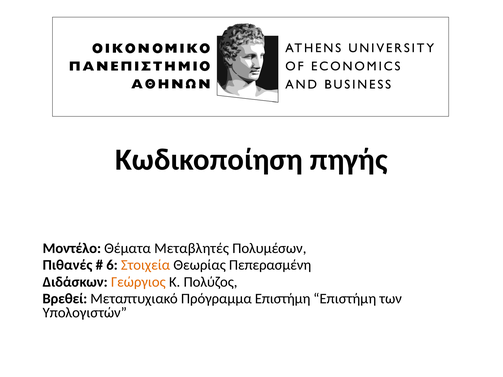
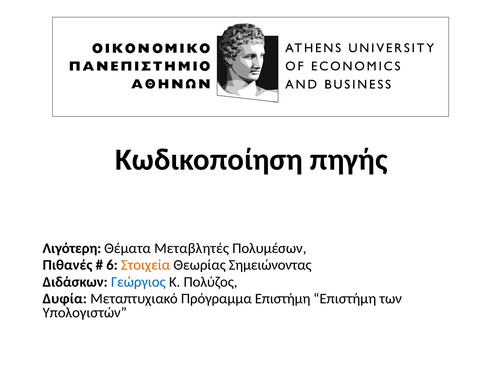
Μοντέλο: Μοντέλο -> Λιγότερη (72, 249)
Πεπερασμένη: Πεπερασμένη -> Σημειώνοντας (270, 265)
Γεώργιος colour: orange -> blue (138, 282)
Βρεθεί: Βρεθεί -> Δυφία (65, 299)
